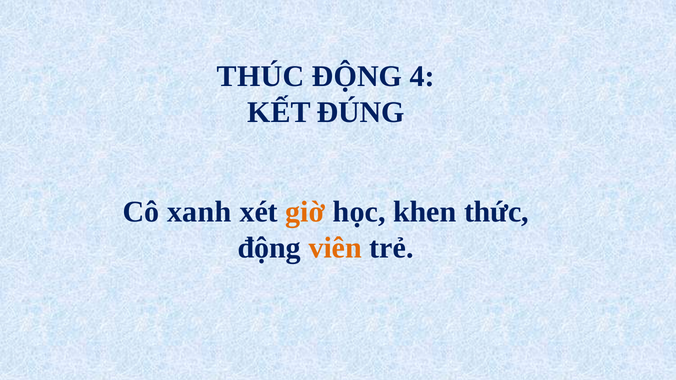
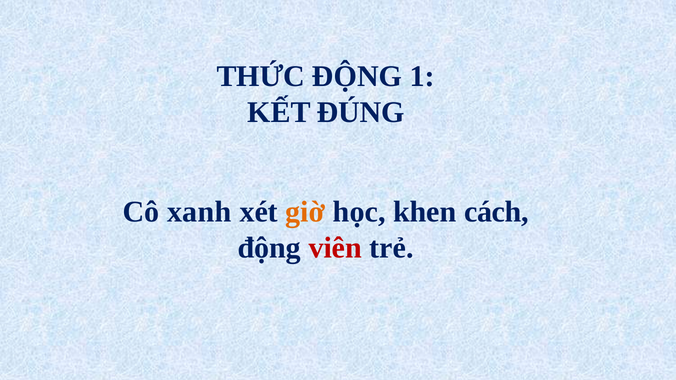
THÚC: THÚC -> THỨC (261, 76)
4: 4 -> 1 (422, 76)
thức: thức -> cách (496, 212)
viên colour: orange -> red (335, 248)
